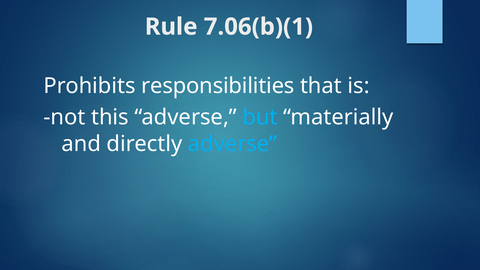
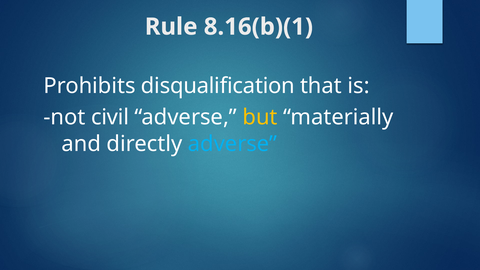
7.06(b)(1: 7.06(b)(1 -> 8.16(b)(1 (258, 27)
responsibilities: responsibilities -> disqualification (218, 86)
this: this -> civil (110, 117)
but colour: light blue -> yellow (260, 117)
